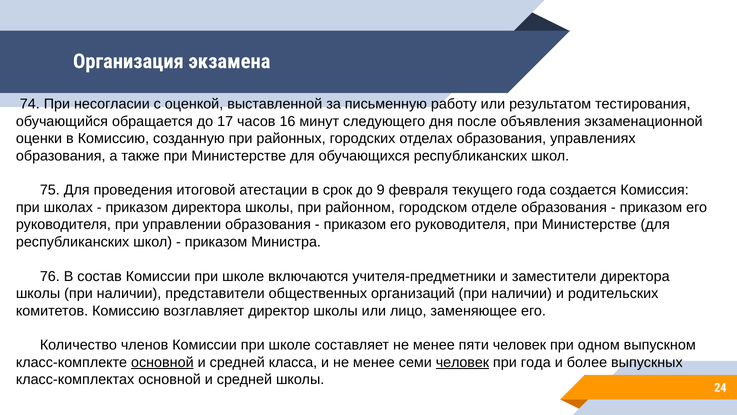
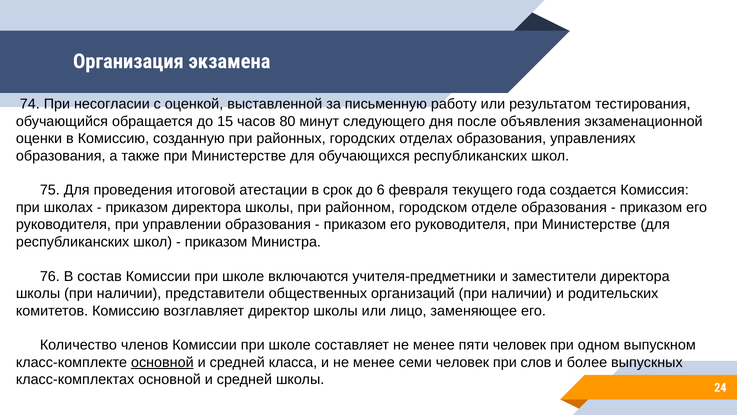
17: 17 -> 15 (225, 121)
16: 16 -> 80 (287, 121)
9: 9 -> 6 (381, 190)
человек underline: present -> none (462, 362)
при года: года -> слов (536, 362)
